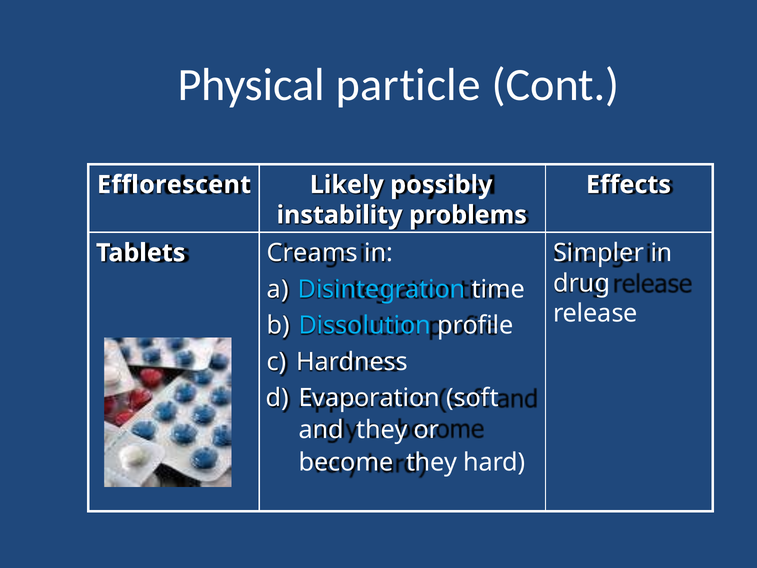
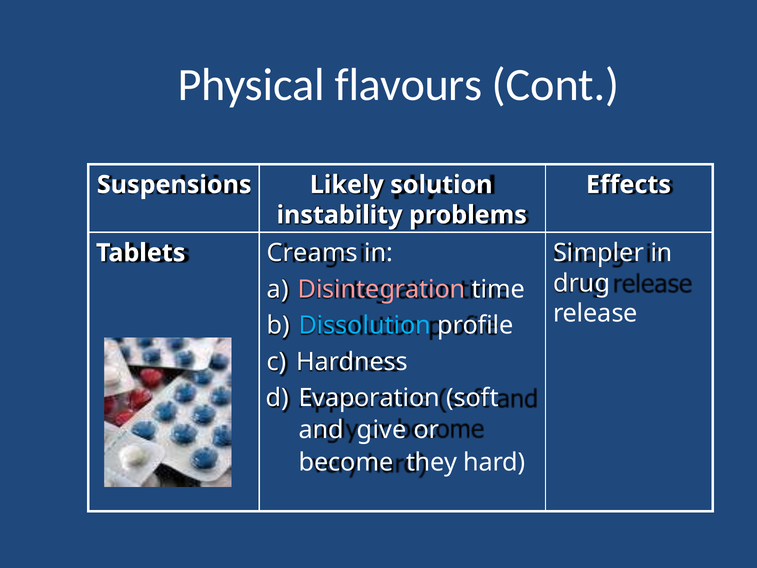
particle: particle -> flavours (409, 85)
Efflorescent: Efflorescent -> Suspensions (174, 185)
possibly: possibly -> solution (441, 185)
Disintegration colour: light blue -> pink (382, 289)
and they: they -> give (382, 430)
